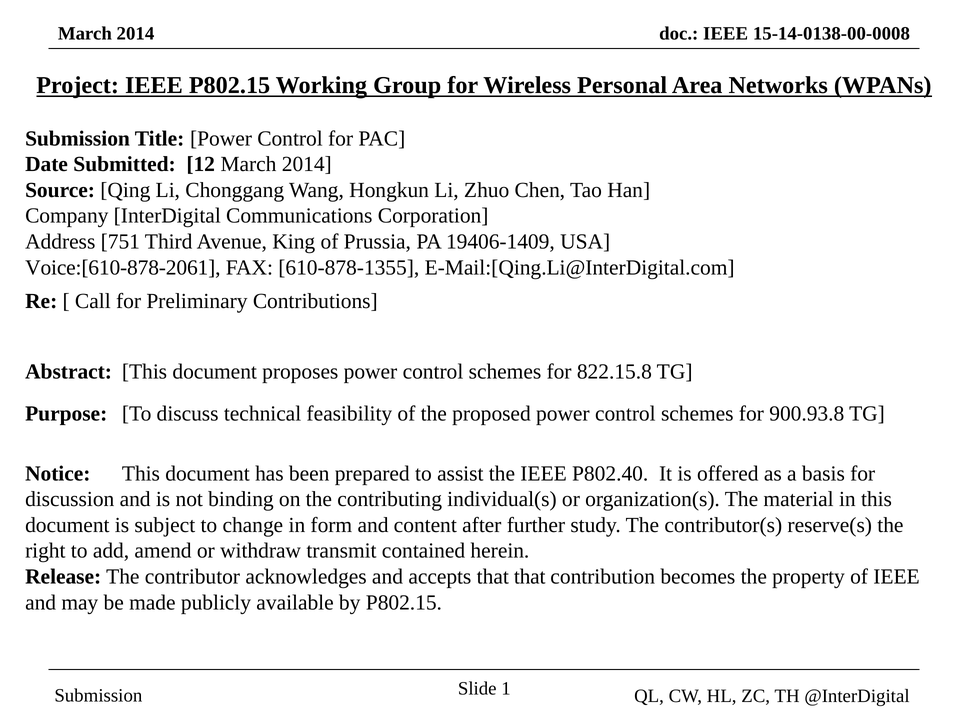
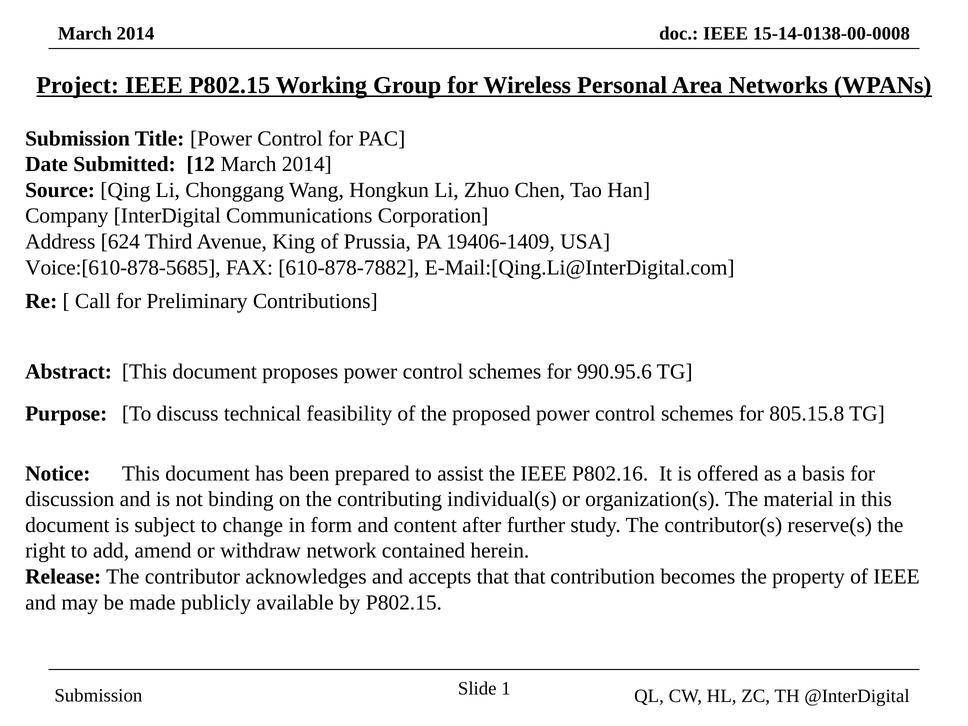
751: 751 -> 624 (120, 242)
Voice:[610-878-2061: Voice:[610-878-2061 -> Voice:[610-878-5685 (123, 267)
610-878-1355: 610-878-1355 -> 610-878-7882 (349, 267)
822.15.8: 822.15.8 -> 990.95.6 (614, 372)
900.93.8: 900.93.8 -> 805.15.8 (807, 414)
P802.40: P802.40 -> P802.16 (610, 473)
transmit: transmit -> network (341, 551)
